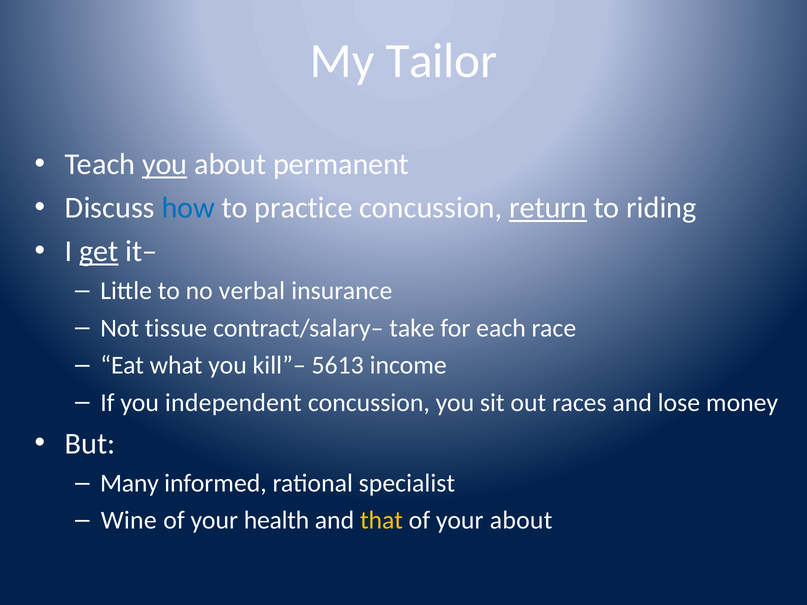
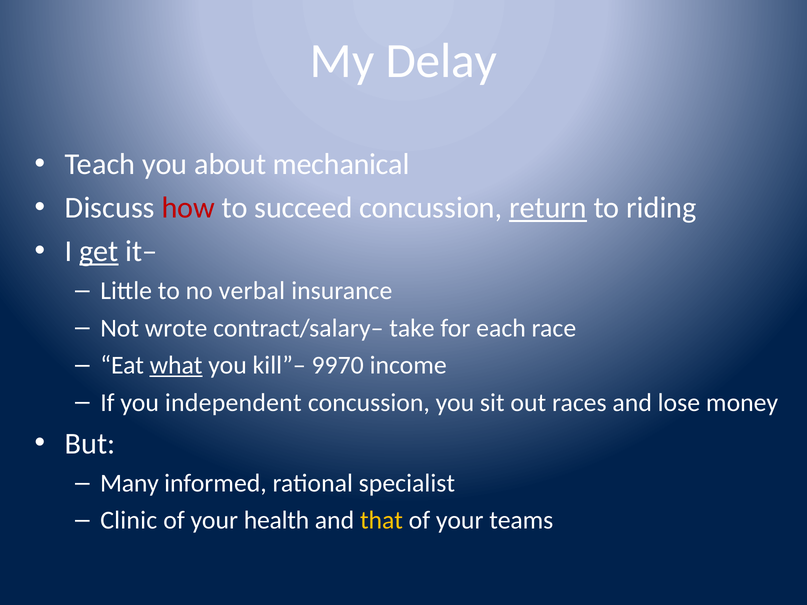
Tailor: Tailor -> Delay (441, 61)
you underline: present -> none (165, 164)
permanent: permanent -> mechanical (341, 164)
how colour: blue -> red (188, 208)
practice: practice -> succeed (304, 208)
tissue: tissue -> wrote (176, 328)
what underline: none -> present (176, 366)
5613: 5613 -> 9970 (338, 366)
Wine: Wine -> Clinic (129, 521)
your about: about -> teams (521, 521)
